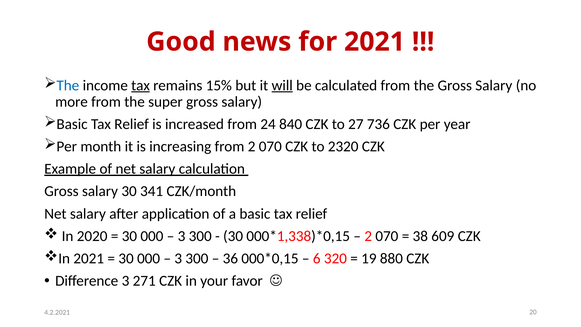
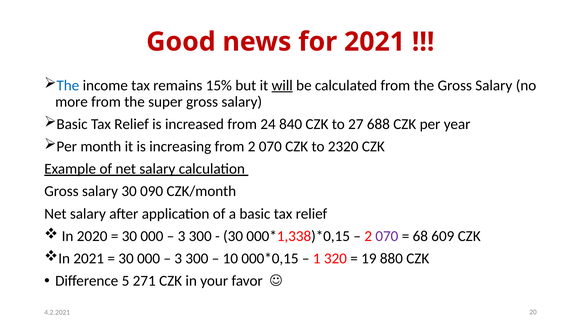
tax underline: present -> none (141, 85)
736: 736 -> 688 (378, 124)
341: 341 -> 090 (152, 191)
070 colour: black -> purple (387, 236)
38: 38 -> 68 (420, 236)
36: 36 -> 10 (230, 258)
6: 6 -> 1 (317, 258)
Difference 3: 3 -> 5 (126, 281)
